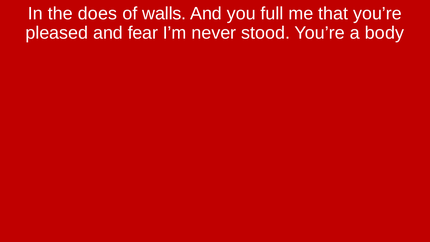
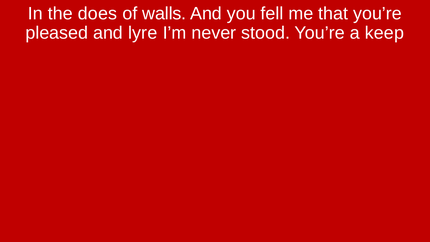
full: full -> fell (272, 14)
fear: fear -> lyre (143, 33)
body: body -> keep (384, 33)
